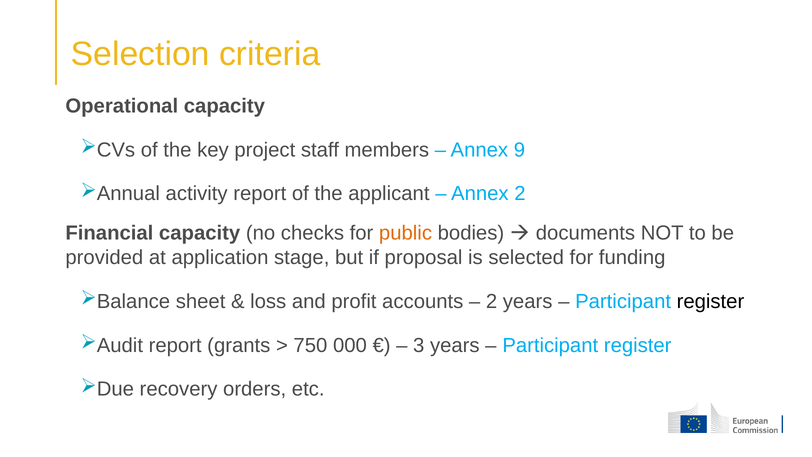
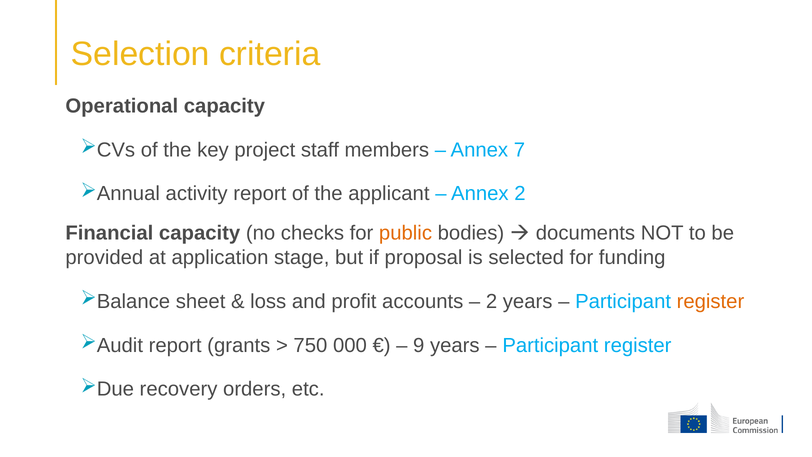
9: 9 -> 7 (519, 150)
register colour: black -> orange (710, 301)
3: 3 -> 9 (419, 345)
